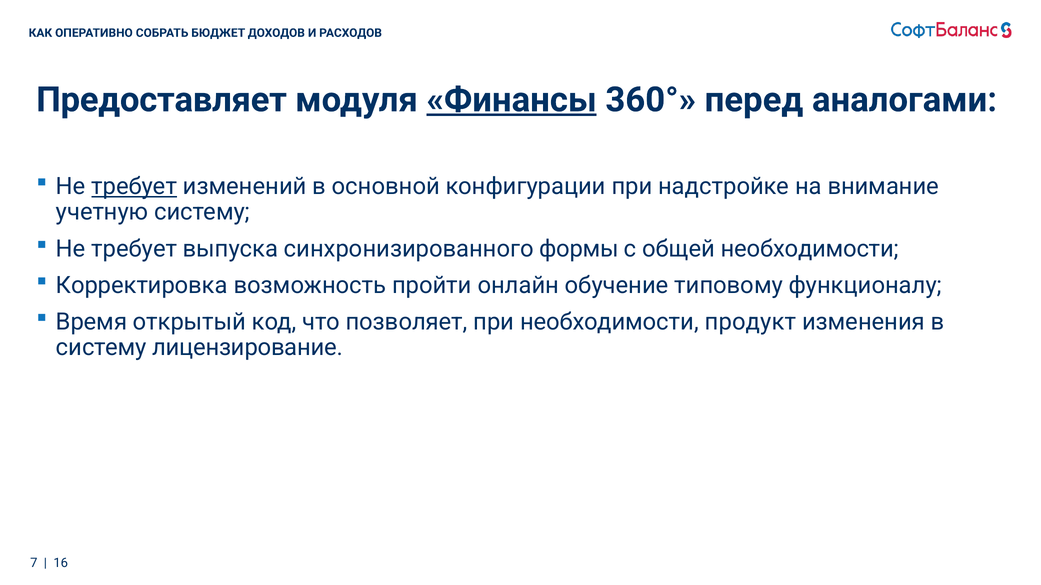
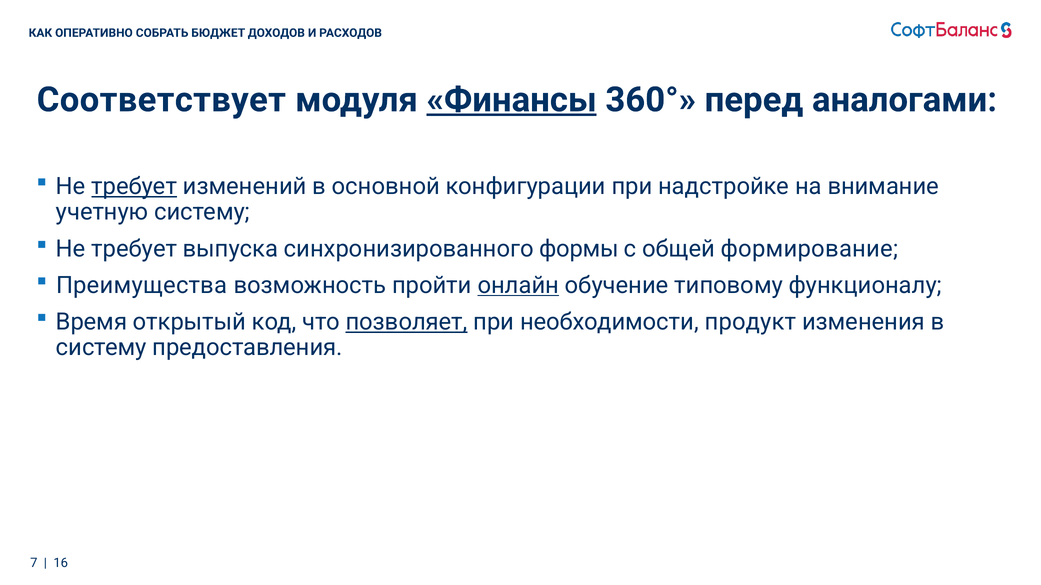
Предоставляет: Предоставляет -> Соответствует (161, 100)
общей необходимости: необходимости -> формирование (810, 249)
Корректировка: Корректировка -> Преимущества (142, 286)
онлайн underline: none -> present (518, 286)
позволяет underline: none -> present (407, 322)
лицензирование: лицензирование -> предоставления (247, 348)
